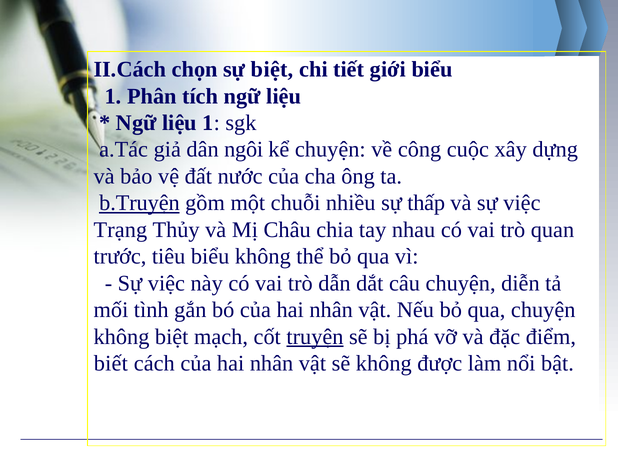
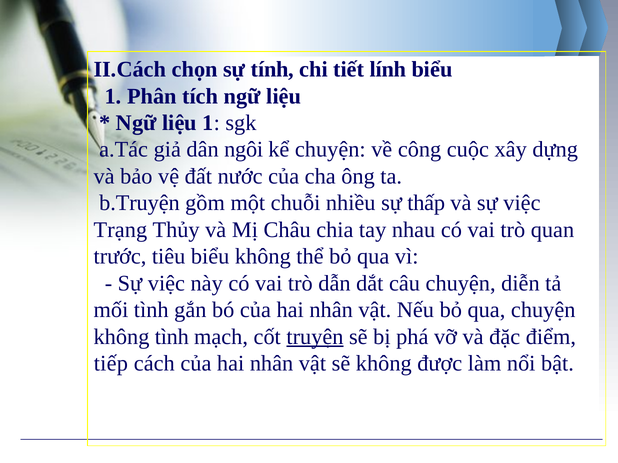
sự biệt: biệt -> tính (272, 69)
giới: giới -> lính (388, 69)
b.Truyện underline: present -> none (139, 203)
không biệt: biệt -> tình (172, 337)
biết: biết -> tiếp (111, 364)
